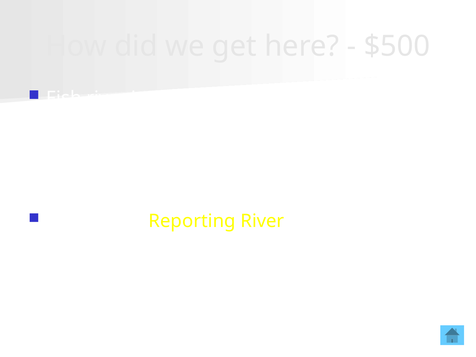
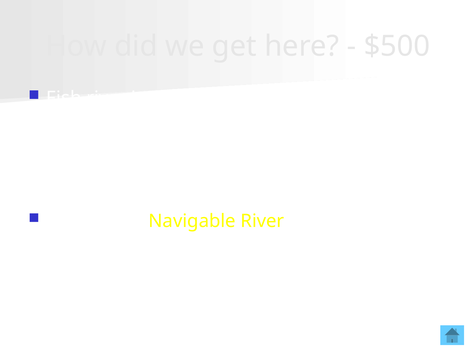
Reporting: Reporting -> Navigable (192, 221)
